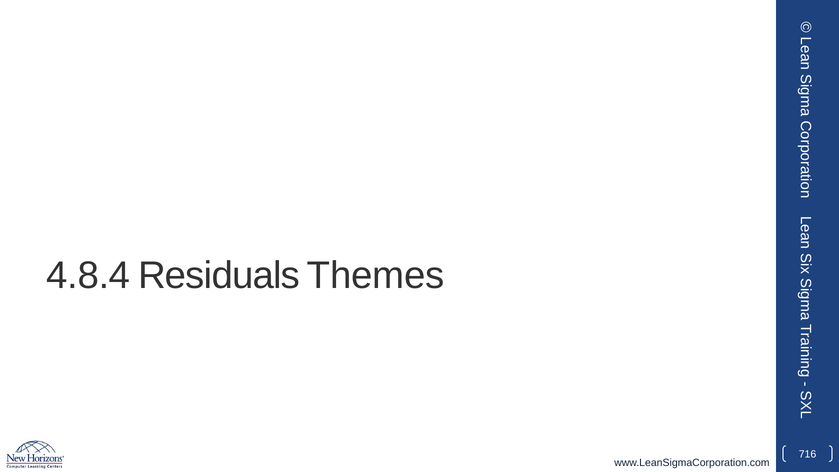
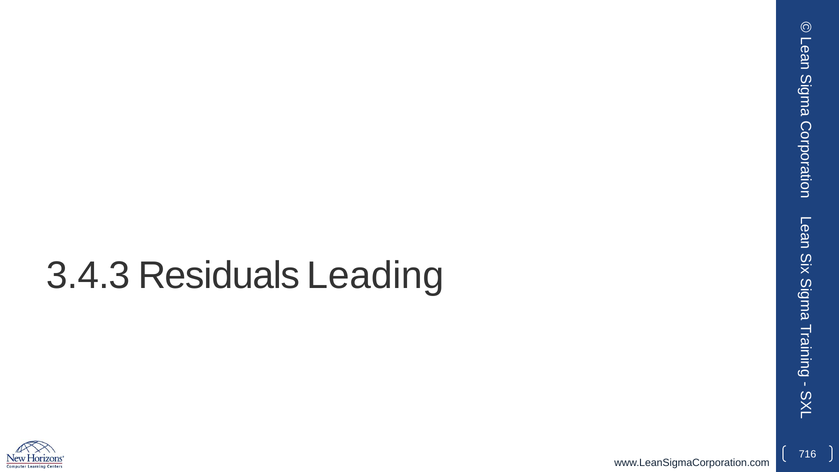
4.8.4: 4.8.4 -> 3.4.3 (88, 276)
Themes: Themes -> Leading (375, 276)
